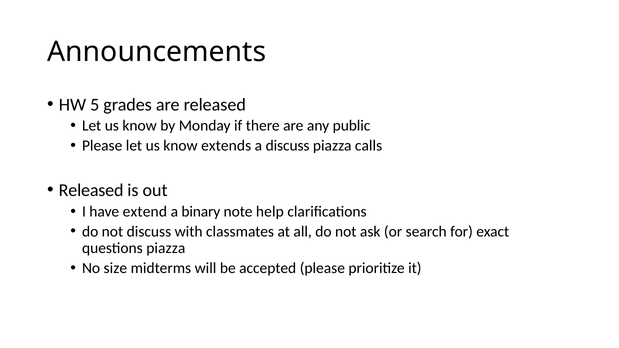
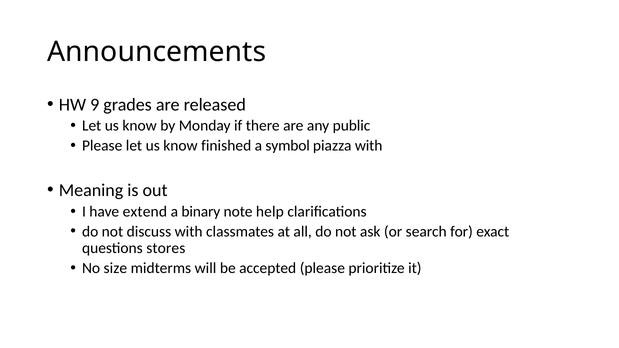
5: 5 -> 9 (95, 105)
extends: extends -> finished (226, 146)
a discuss: discuss -> symbol (288, 146)
piazza calls: calls -> with (369, 146)
Released: Released -> Meaning (91, 190)
questions piazza: piazza -> stores (166, 248)
